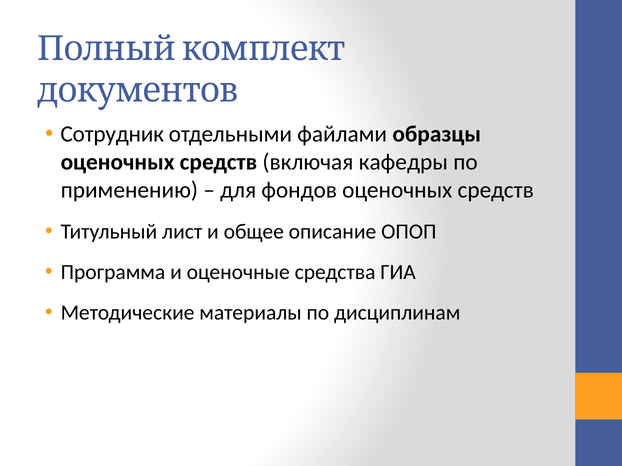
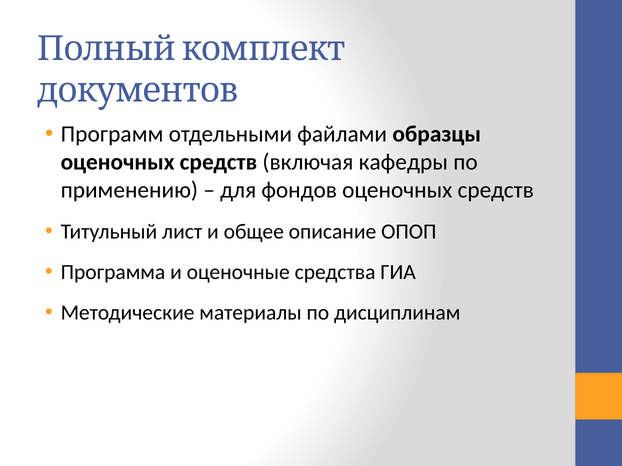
Сотрудник: Сотрудник -> Программ (112, 134)
